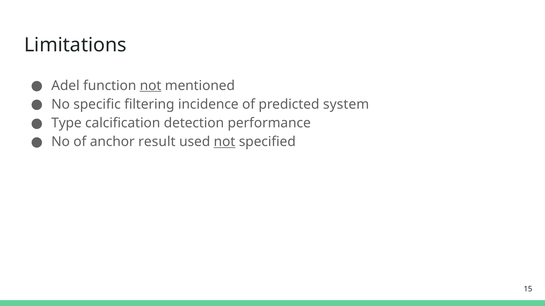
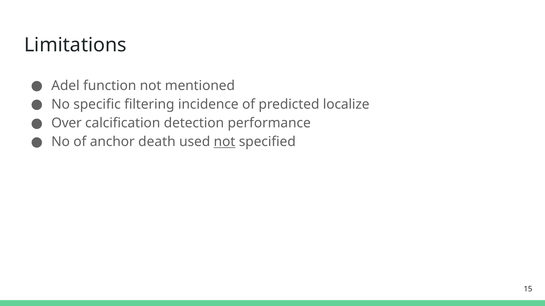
not underline: present -> none (151, 86)
system: system -> localize (346, 105)
Type: Type -> Over (66, 123)
result: result -> death (157, 142)
